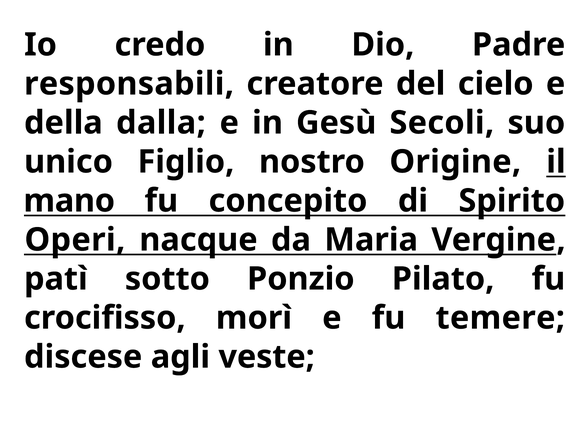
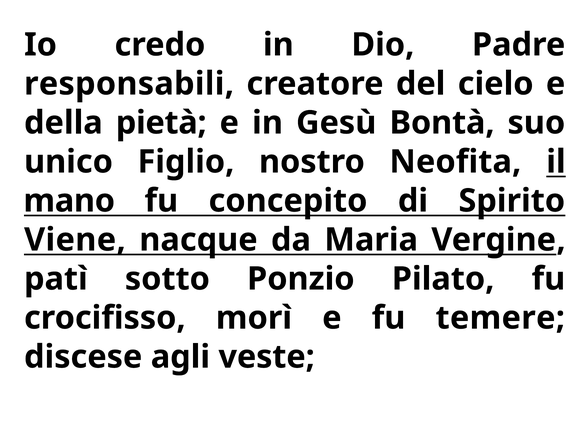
dalla: dalla -> pietà (161, 123)
Secoli: Secoli -> Bontà (442, 123)
Origine: Origine -> Neofita (455, 162)
Operi: Operi -> Viene (75, 240)
